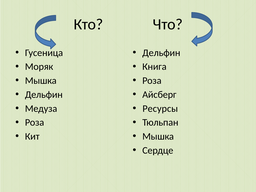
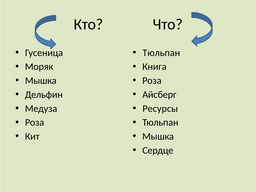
Дельфин: Дельфин -> Тюльпан (161, 53)
